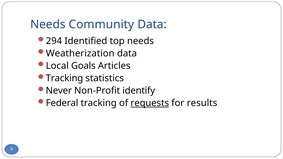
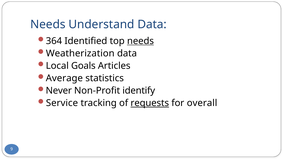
Community: Community -> Understand (101, 25)
294: 294 -> 364 (54, 41)
needs underline: none -> present (140, 41)
Tracking: Tracking -> Average (64, 78)
Federal: Federal -> Service (62, 103)
results: results -> overall (202, 103)
